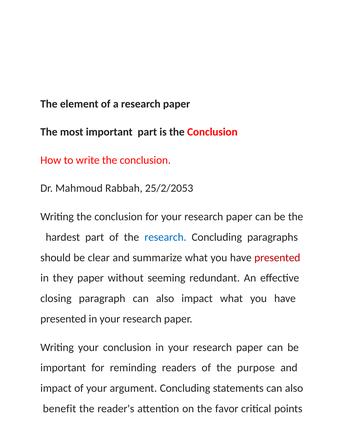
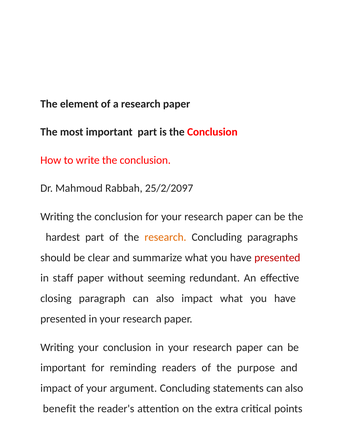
25/2/2053: 25/2/2053 -> 25/2/2097 (169, 188)
research colour: blue -> orange (165, 237)
they: they -> staff (63, 278)
favor: favor -> extra (227, 409)
